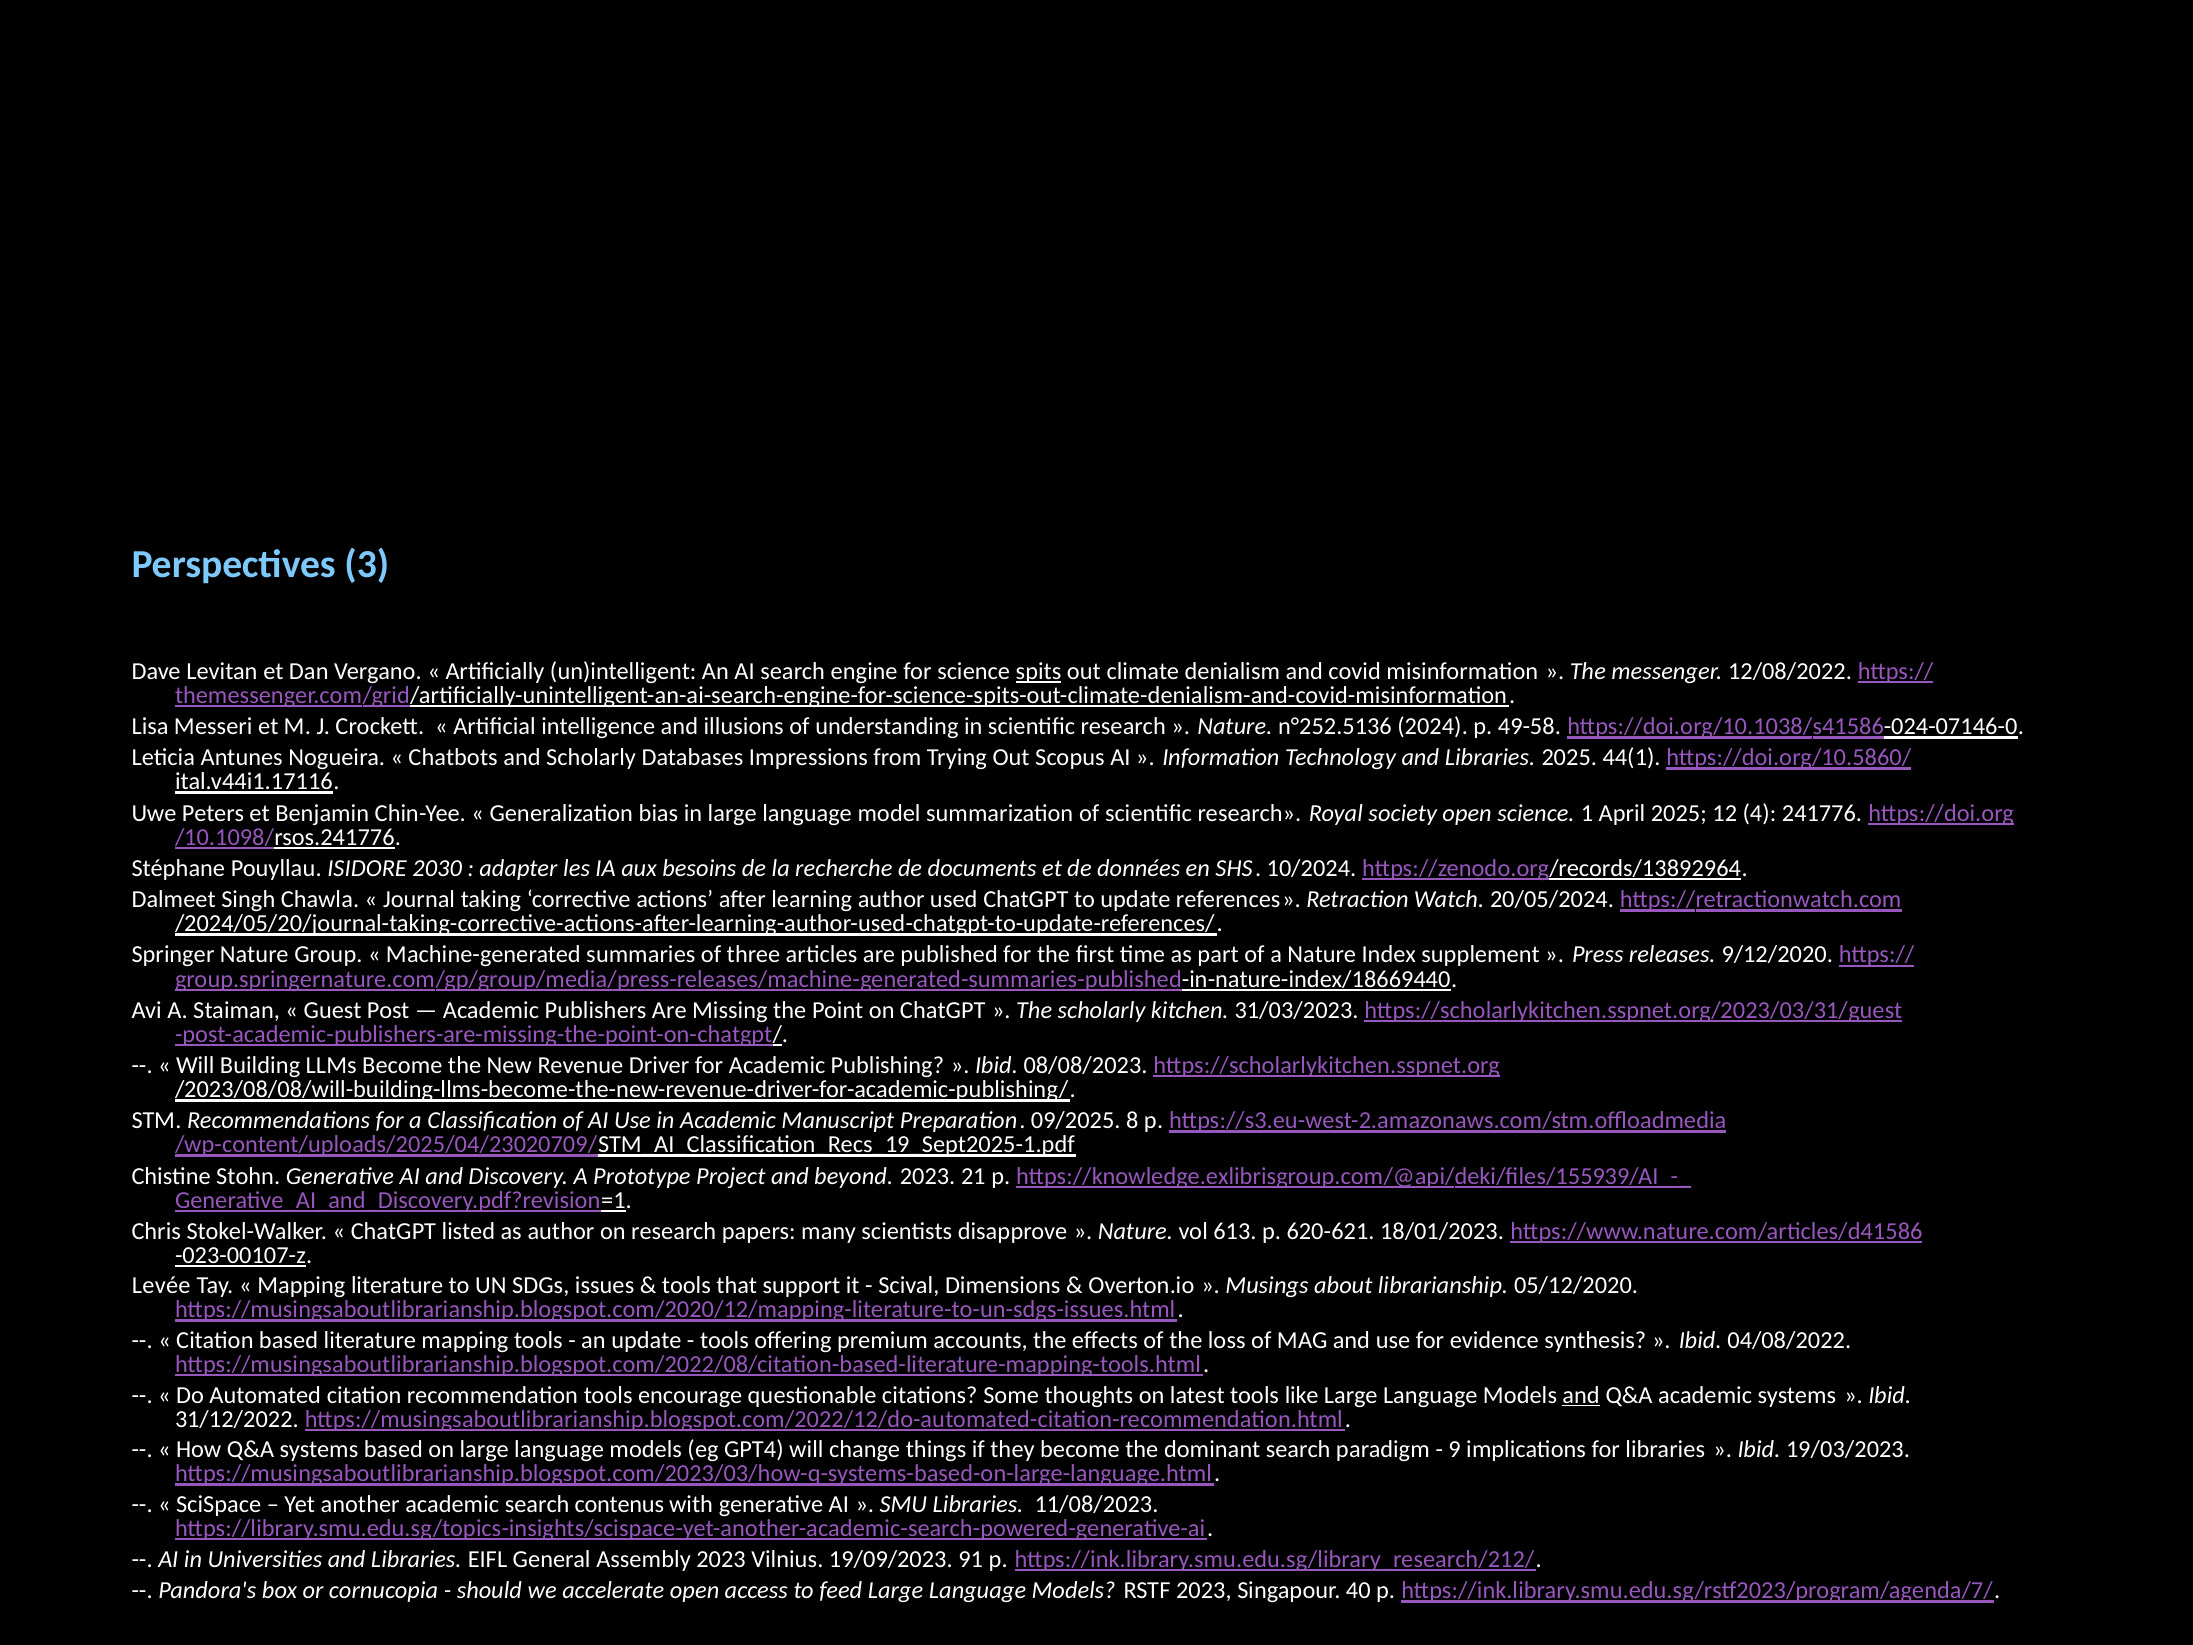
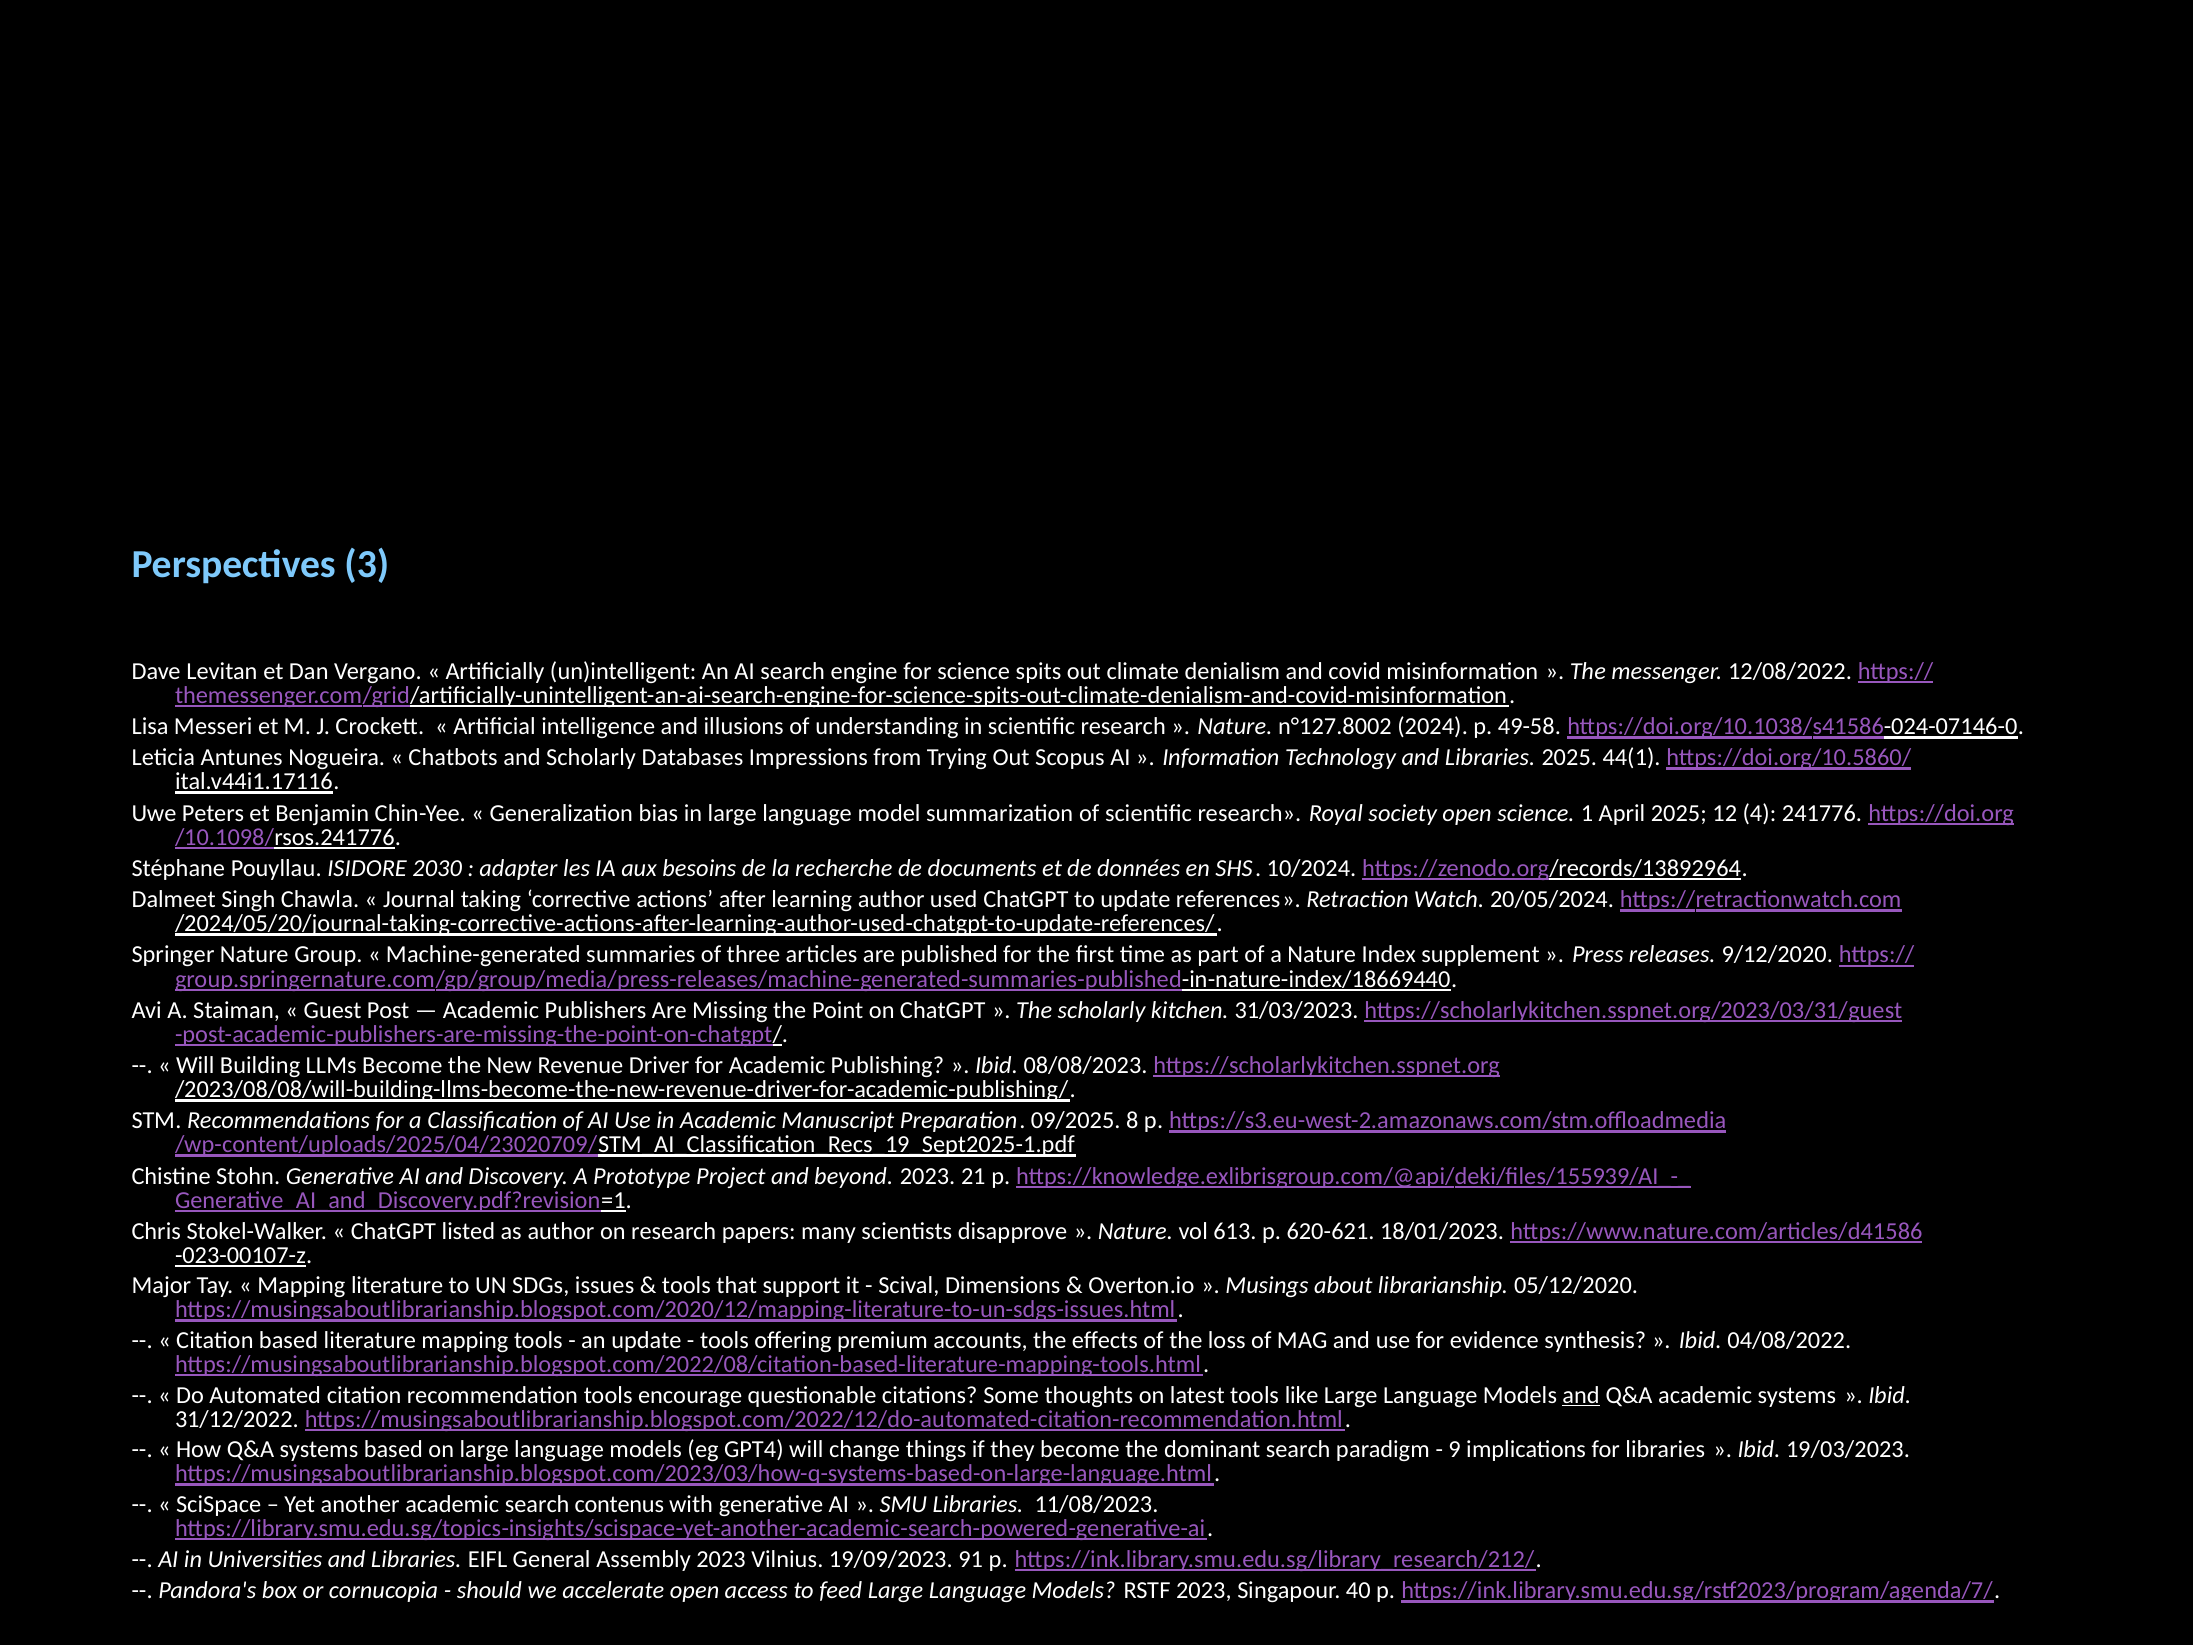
spits underline: present -> none (1039, 671)
n°252.5136: n°252.5136 -> n°127.8002 (1335, 727)
Levée: Levée -> Major (161, 1286)
